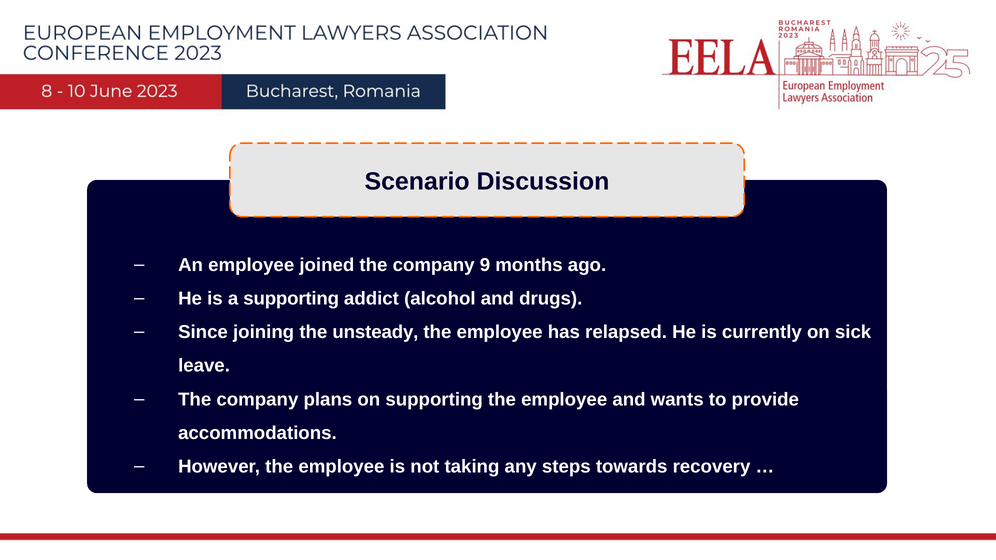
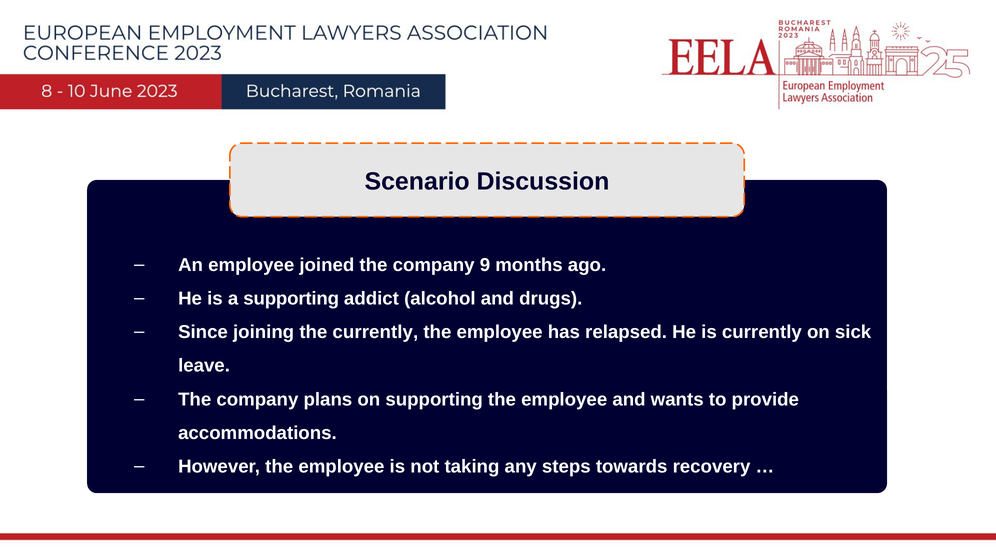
the unsteady: unsteady -> currently (375, 332)
